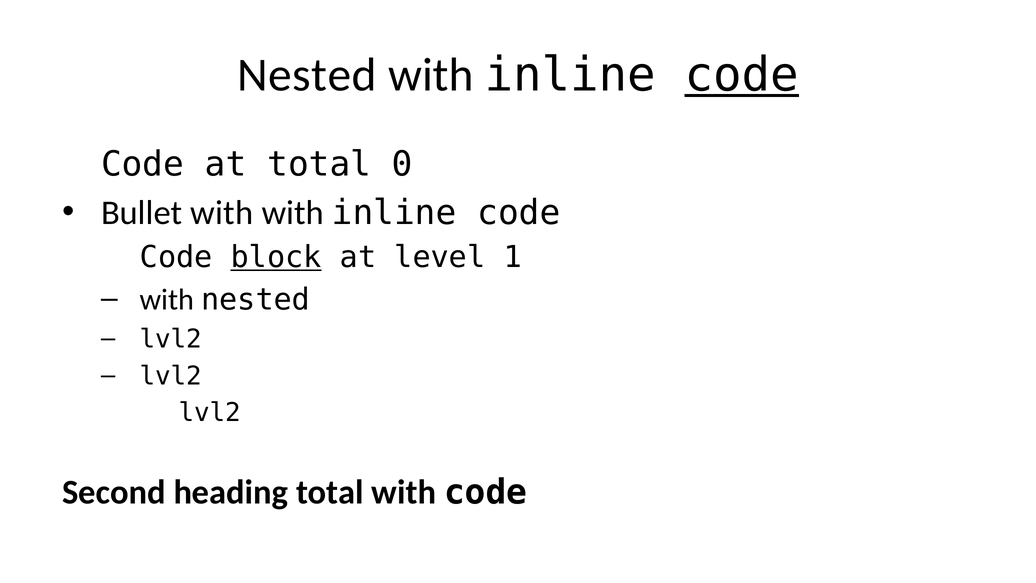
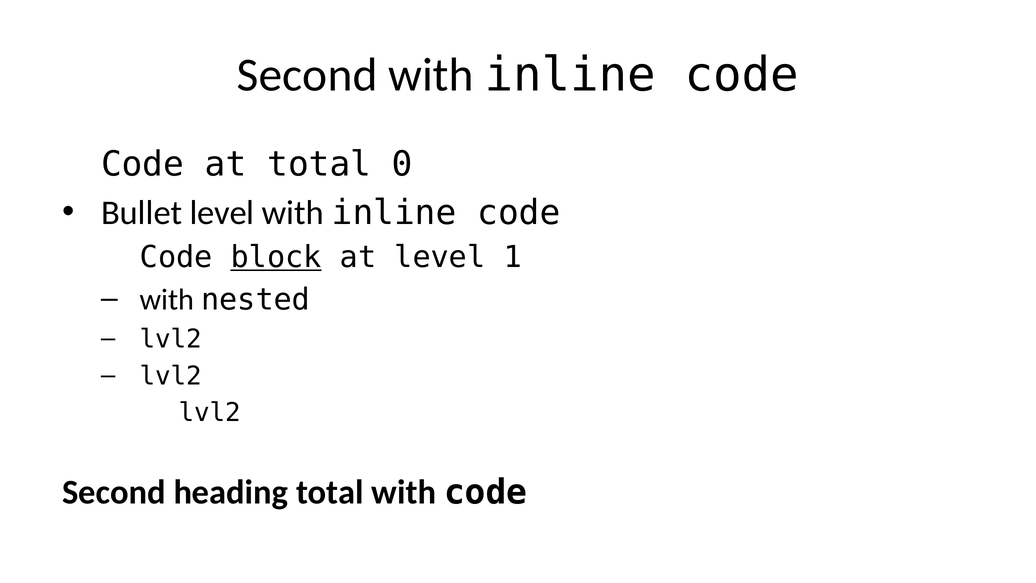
Nested: Nested -> Second (307, 75)
code underline: present -> none (742, 75)
Bullet with: with -> level (222, 213)
